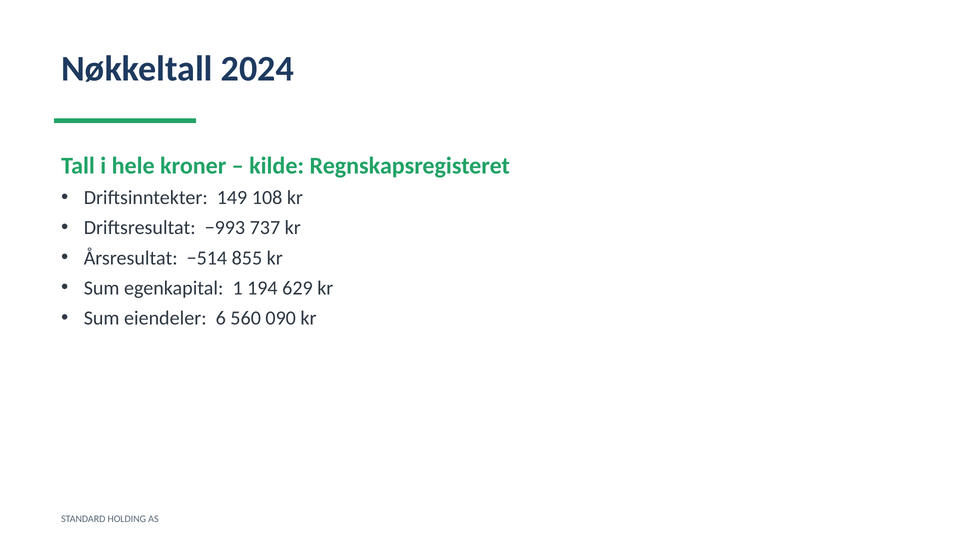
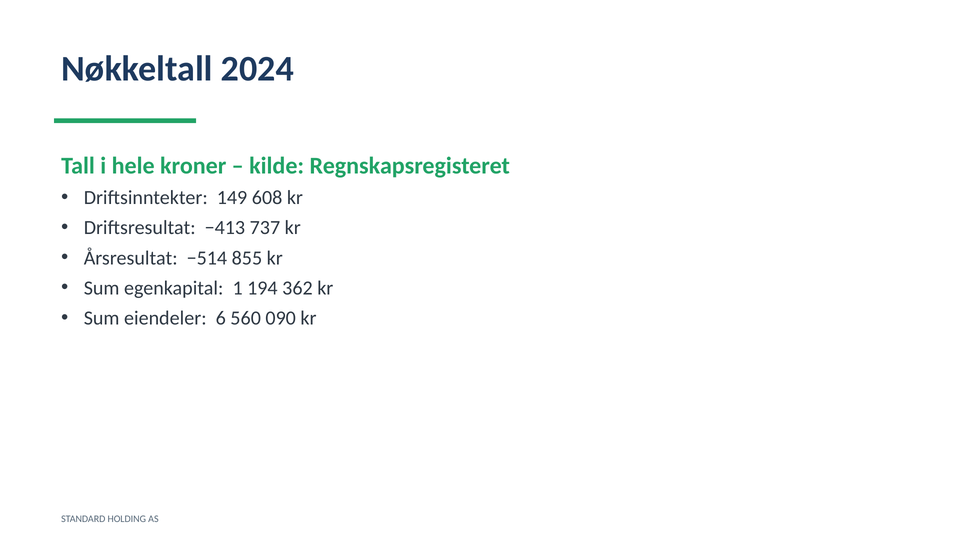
108: 108 -> 608 (267, 198)
−993: −993 -> −413 (225, 228)
629: 629 -> 362 (297, 288)
